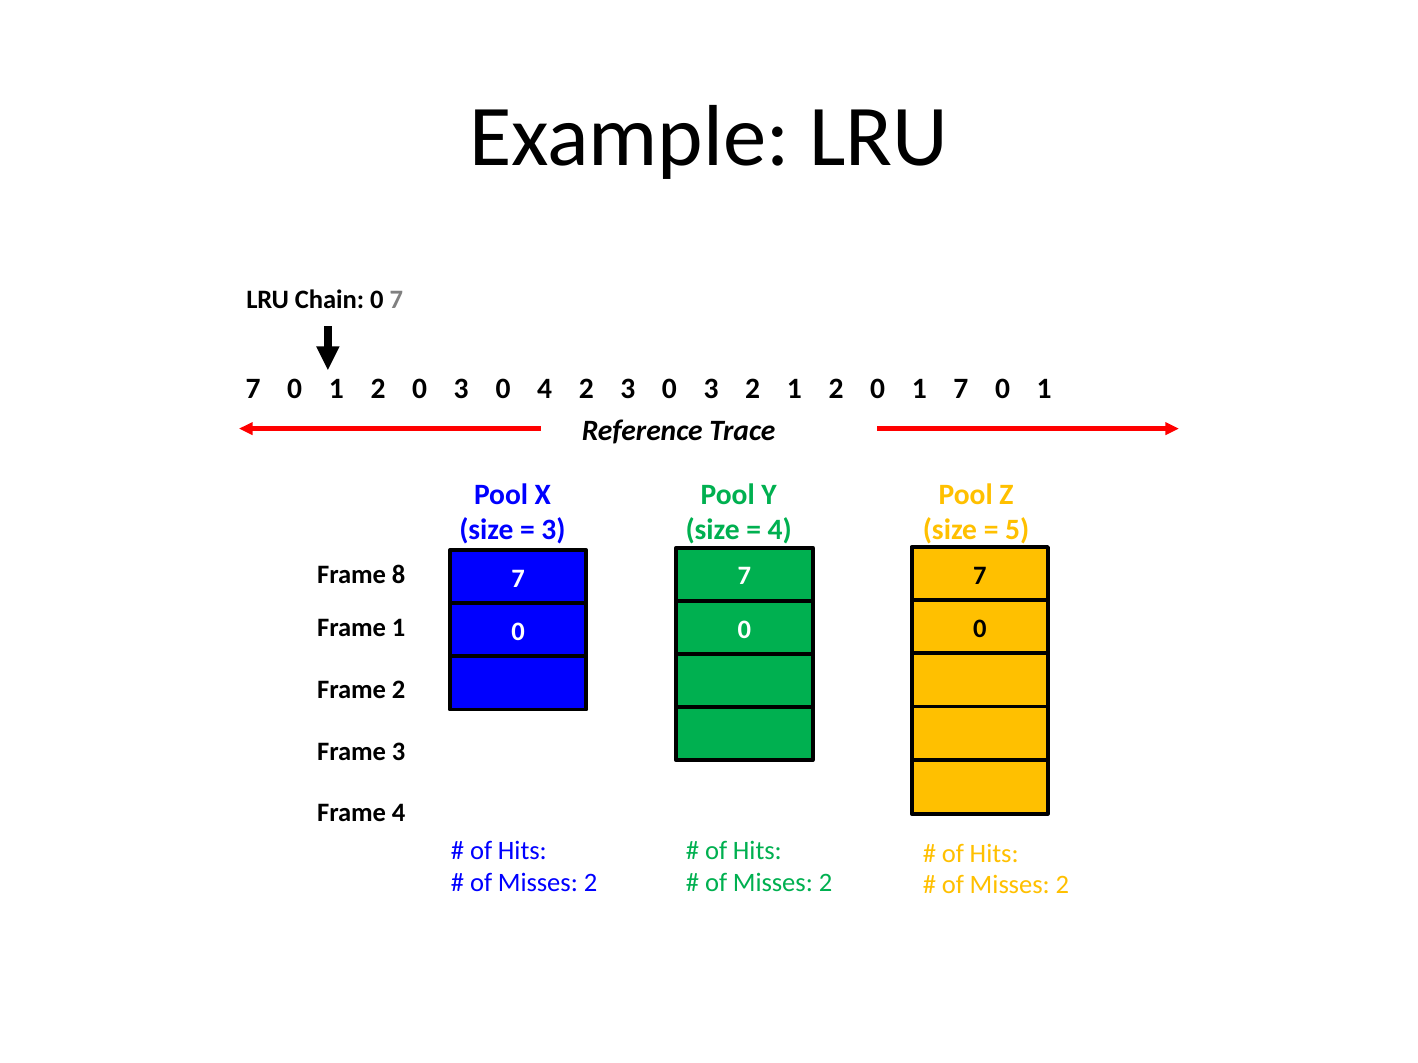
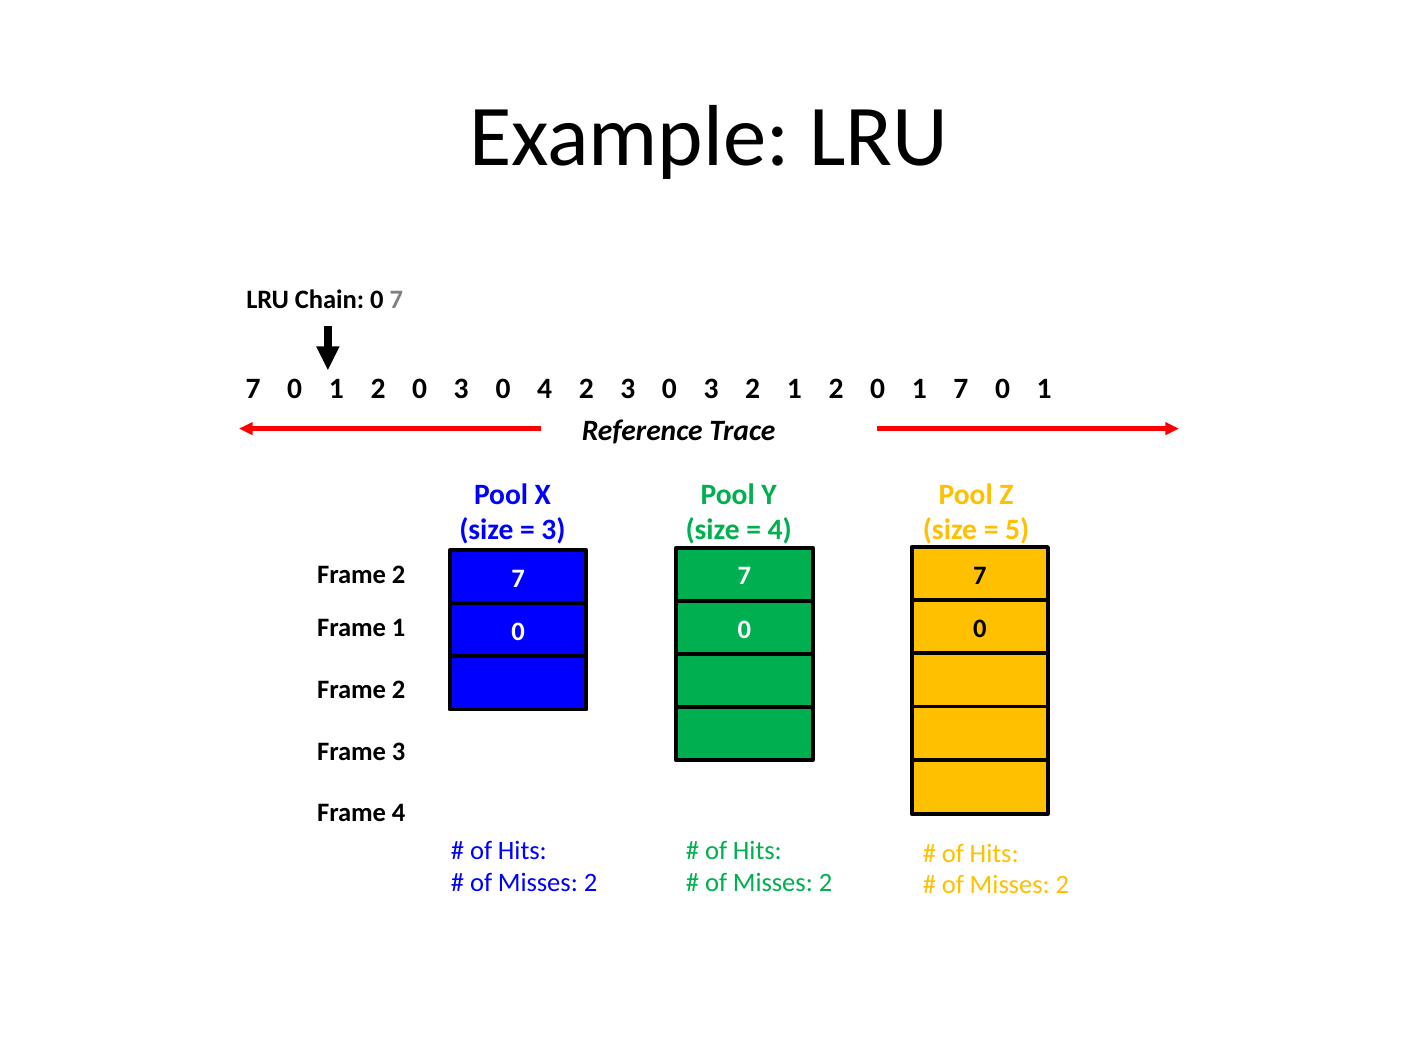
8: 8 -> 2 (399, 575)
